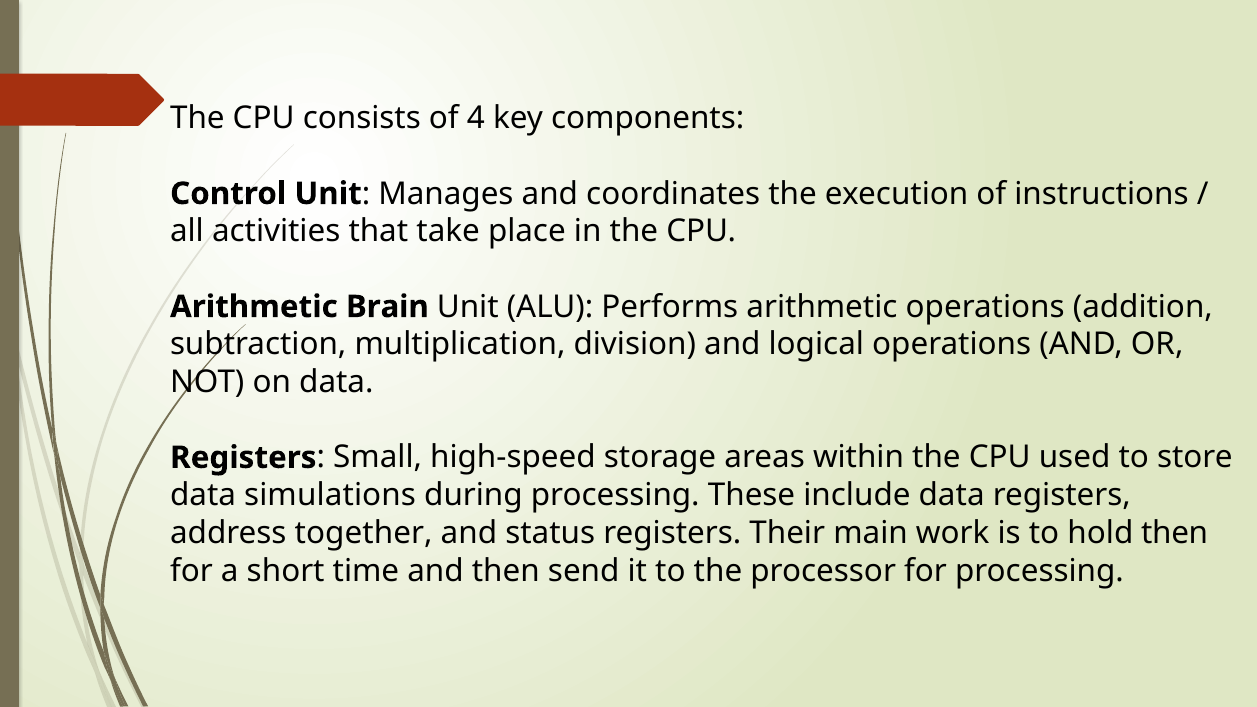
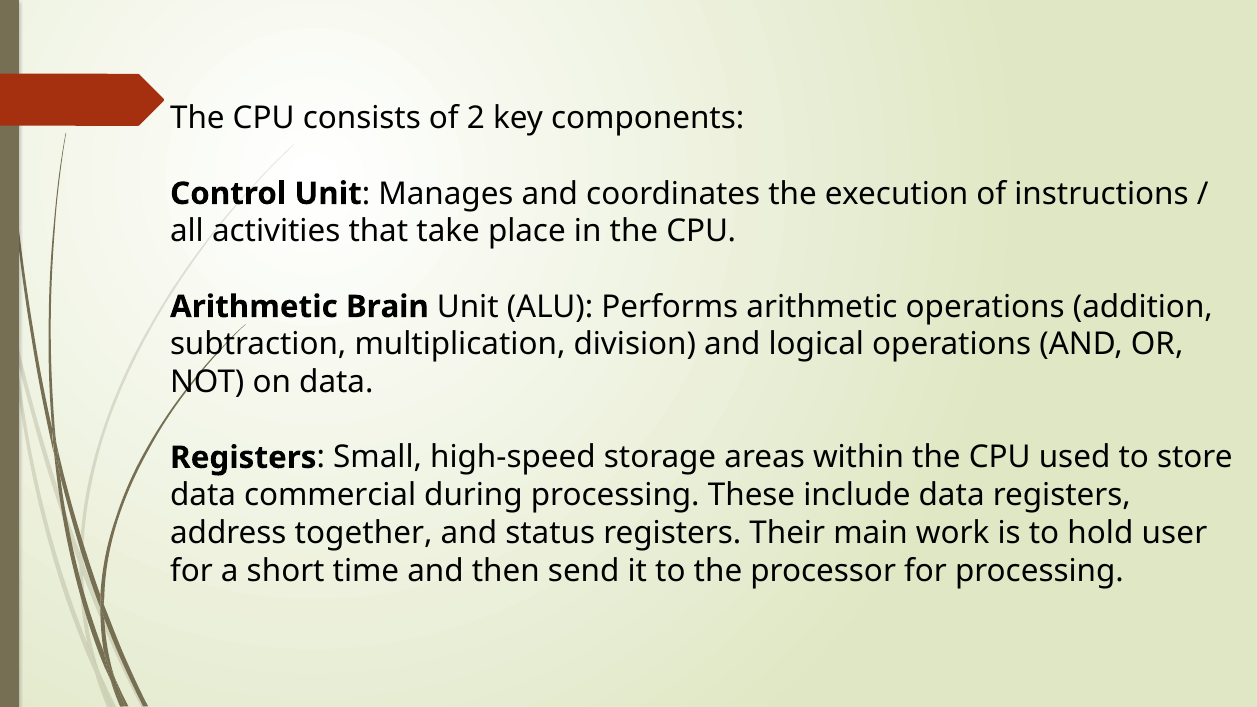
4: 4 -> 2 (476, 118)
simulations: simulations -> commercial (330, 495)
hold then: then -> user (1174, 533)
